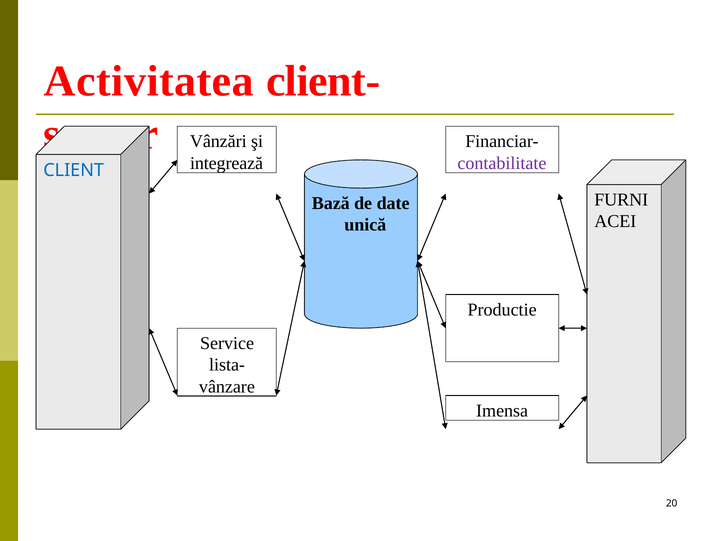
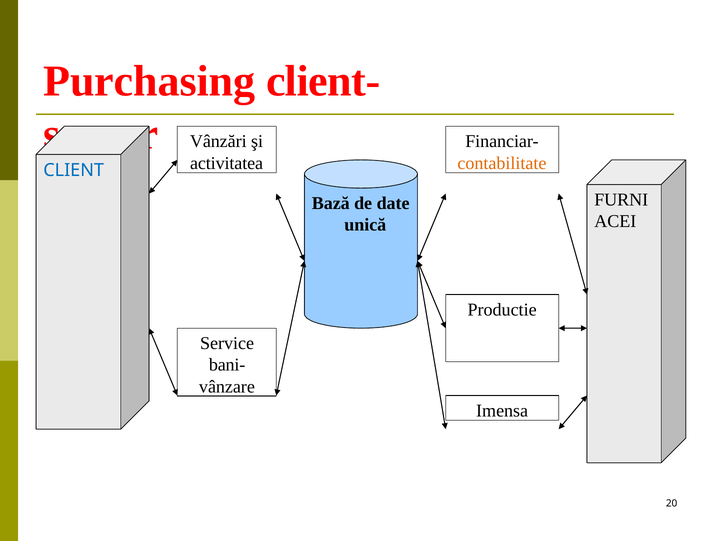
Activitatea: Activitatea -> Purchasing (149, 81)
integrează: integrează -> activitatea (227, 163)
contabilitate colour: purple -> orange (502, 163)
lista-: lista- -> bani- (227, 365)
